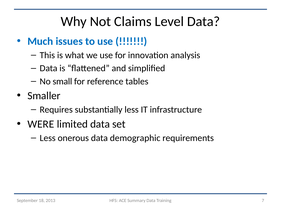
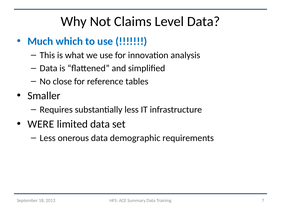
issues: issues -> which (69, 41)
small: small -> close (62, 82)
